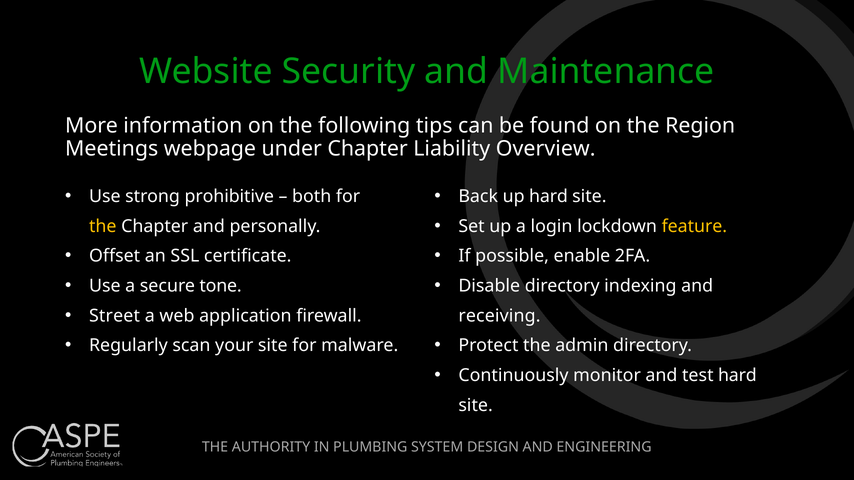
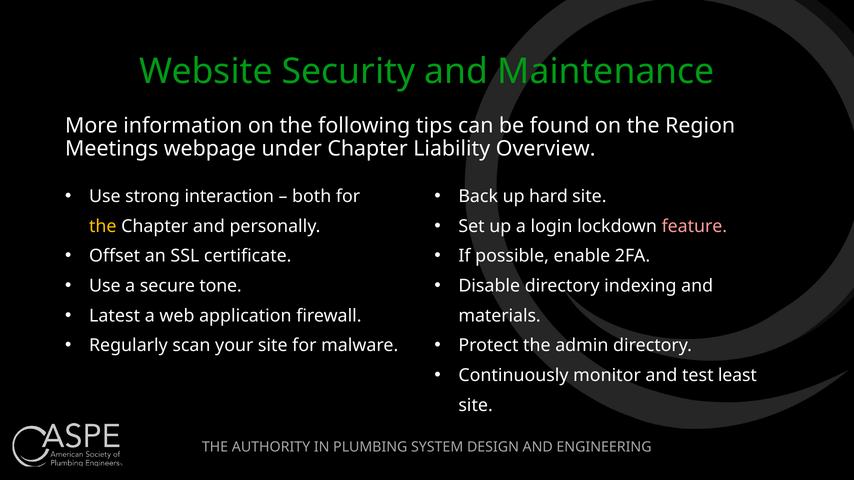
prohibitive: prohibitive -> interaction (229, 196)
feature colour: yellow -> pink (694, 226)
Street: Street -> Latest (115, 316)
receiving: receiving -> materials (500, 316)
test hard: hard -> least (737, 376)
